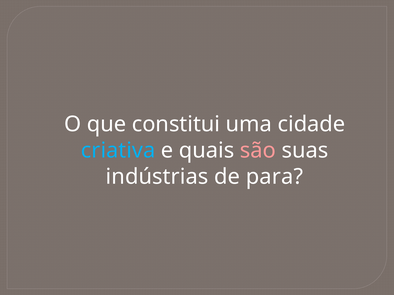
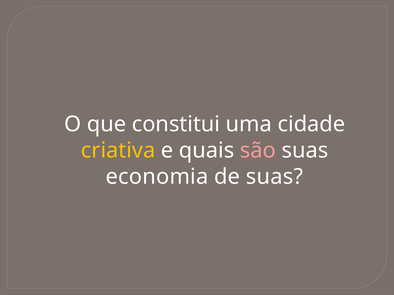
criativa colour: light blue -> yellow (118, 151)
indústrias: indústrias -> economia (157, 177)
de para: para -> suas (274, 177)
